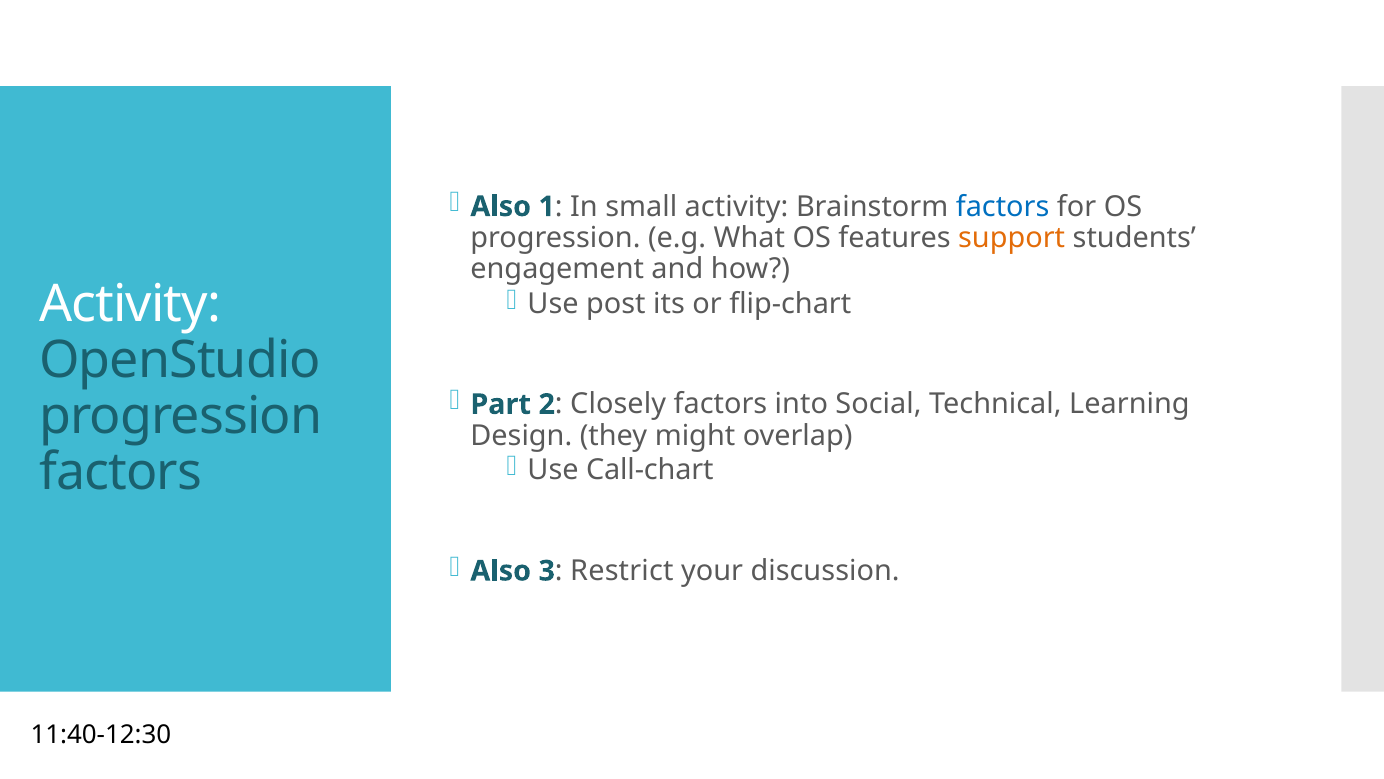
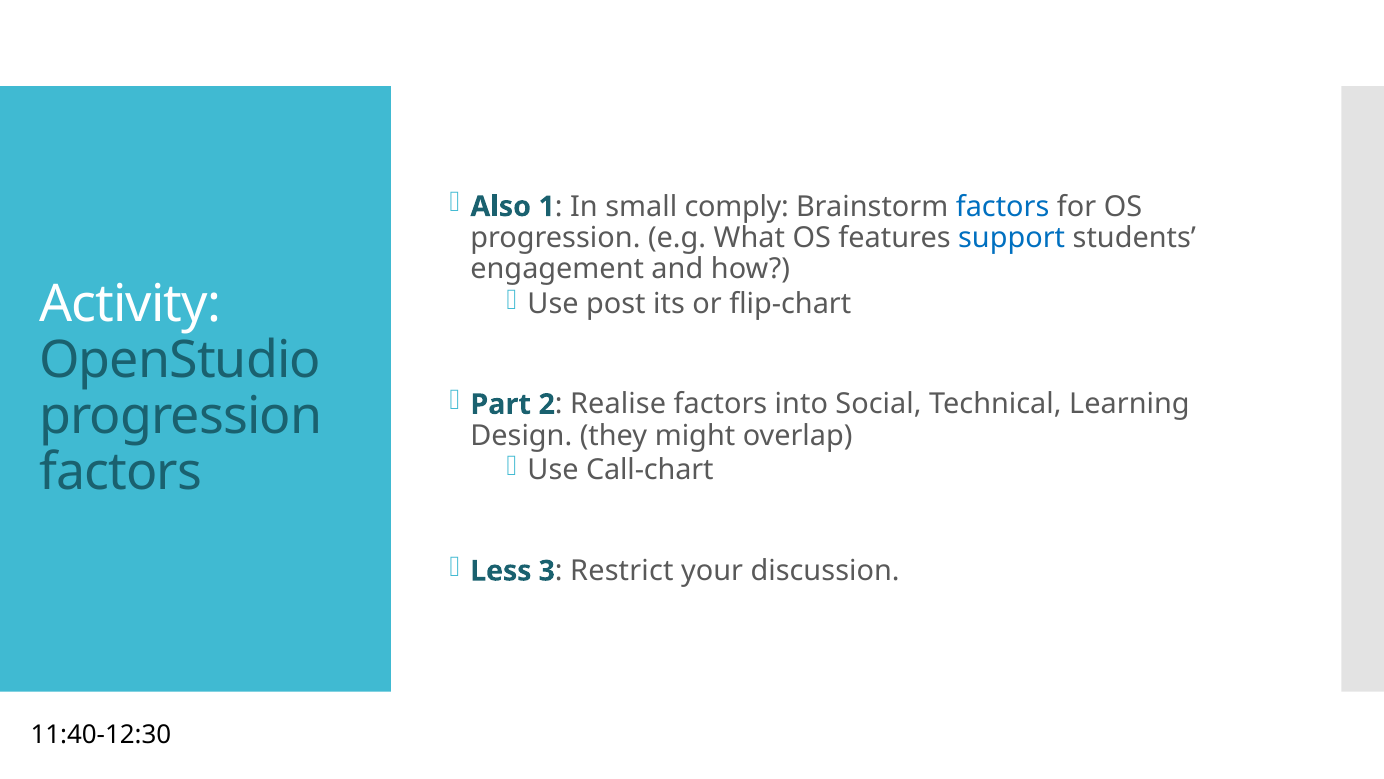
small activity: activity -> comply (737, 206)
support colour: orange -> blue (1012, 238)
Closely: Closely -> Realise (618, 404)
Also: Also -> Less (501, 571)
